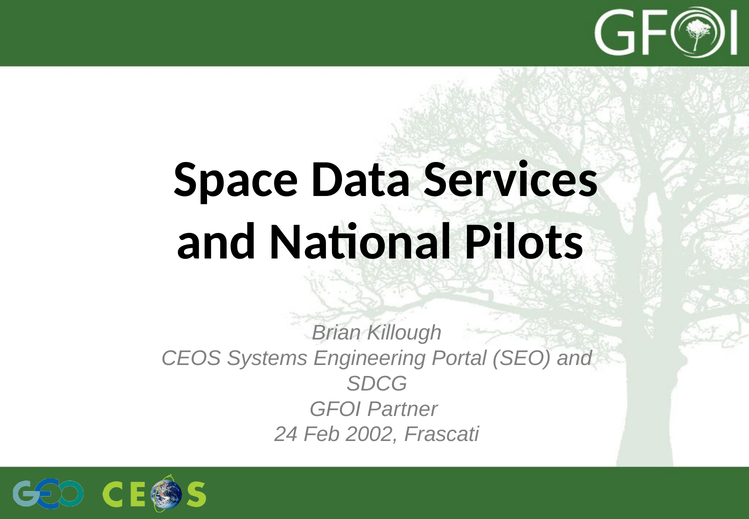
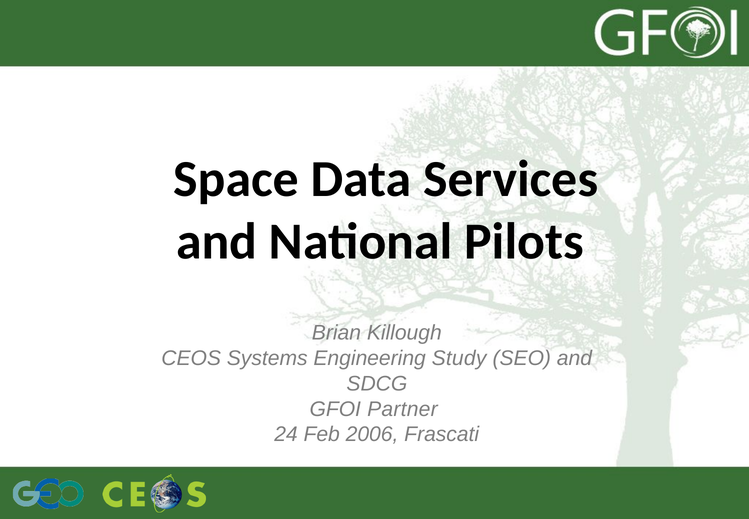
Portal: Portal -> Study (459, 358)
2002: 2002 -> 2006 (372, 434)
